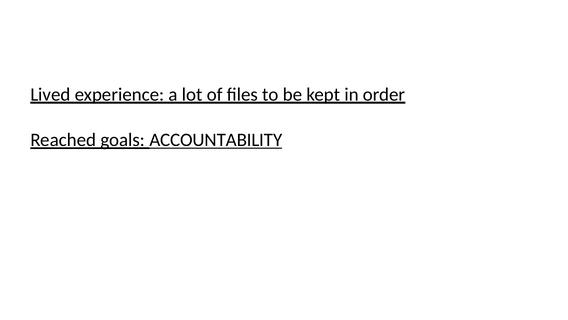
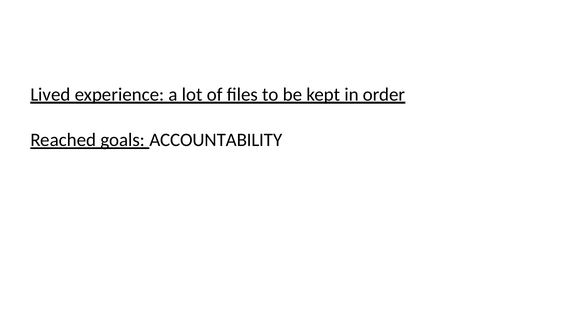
ACCOUNTABILITY underline: present -> none (216, 140)
